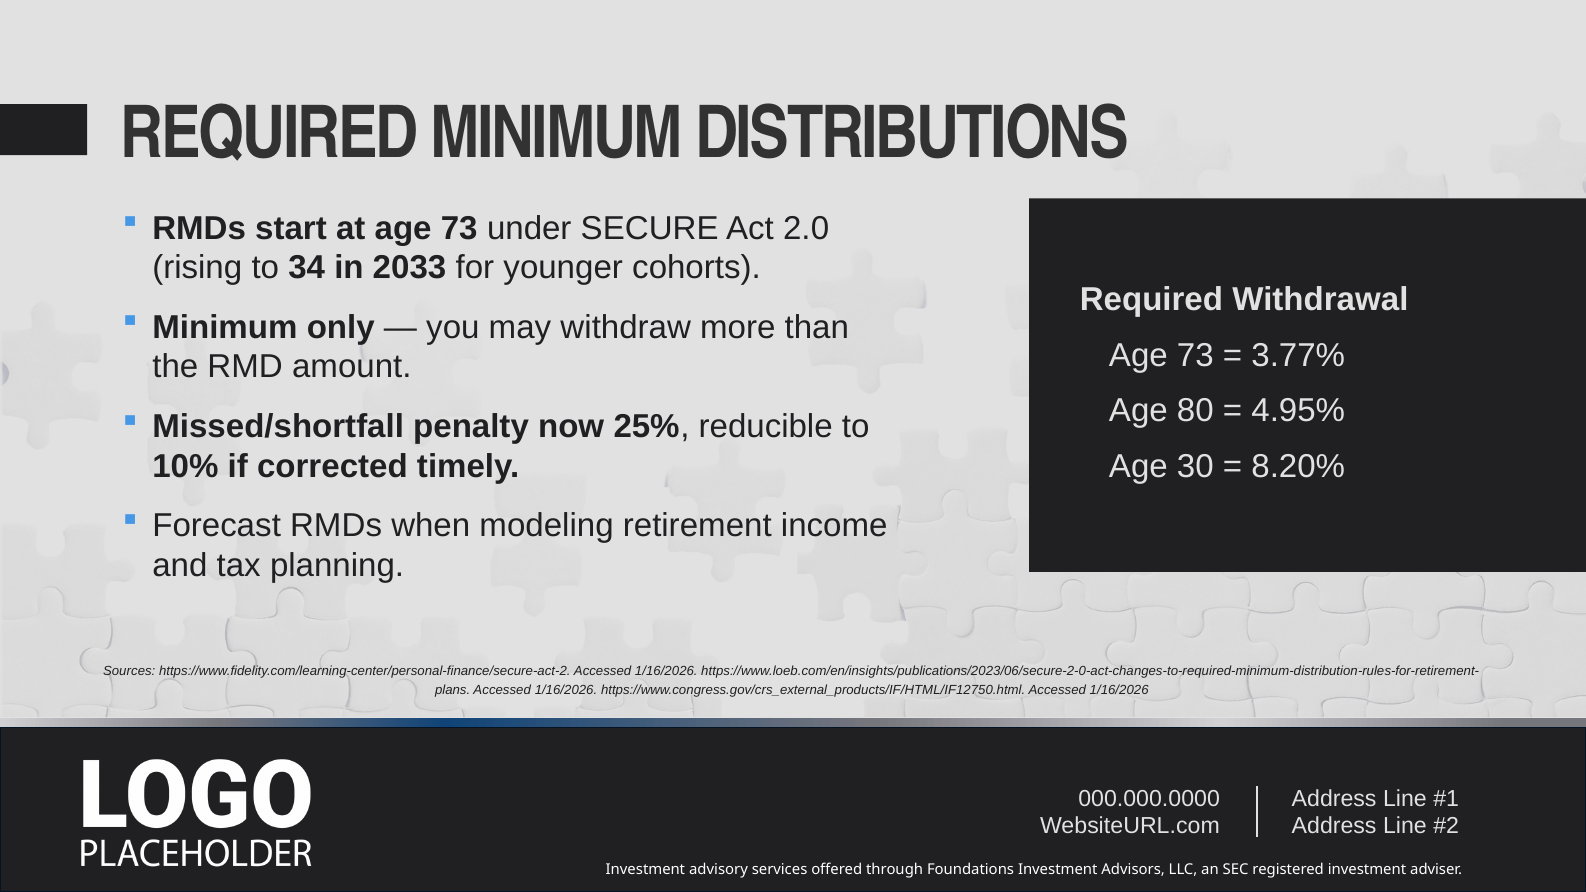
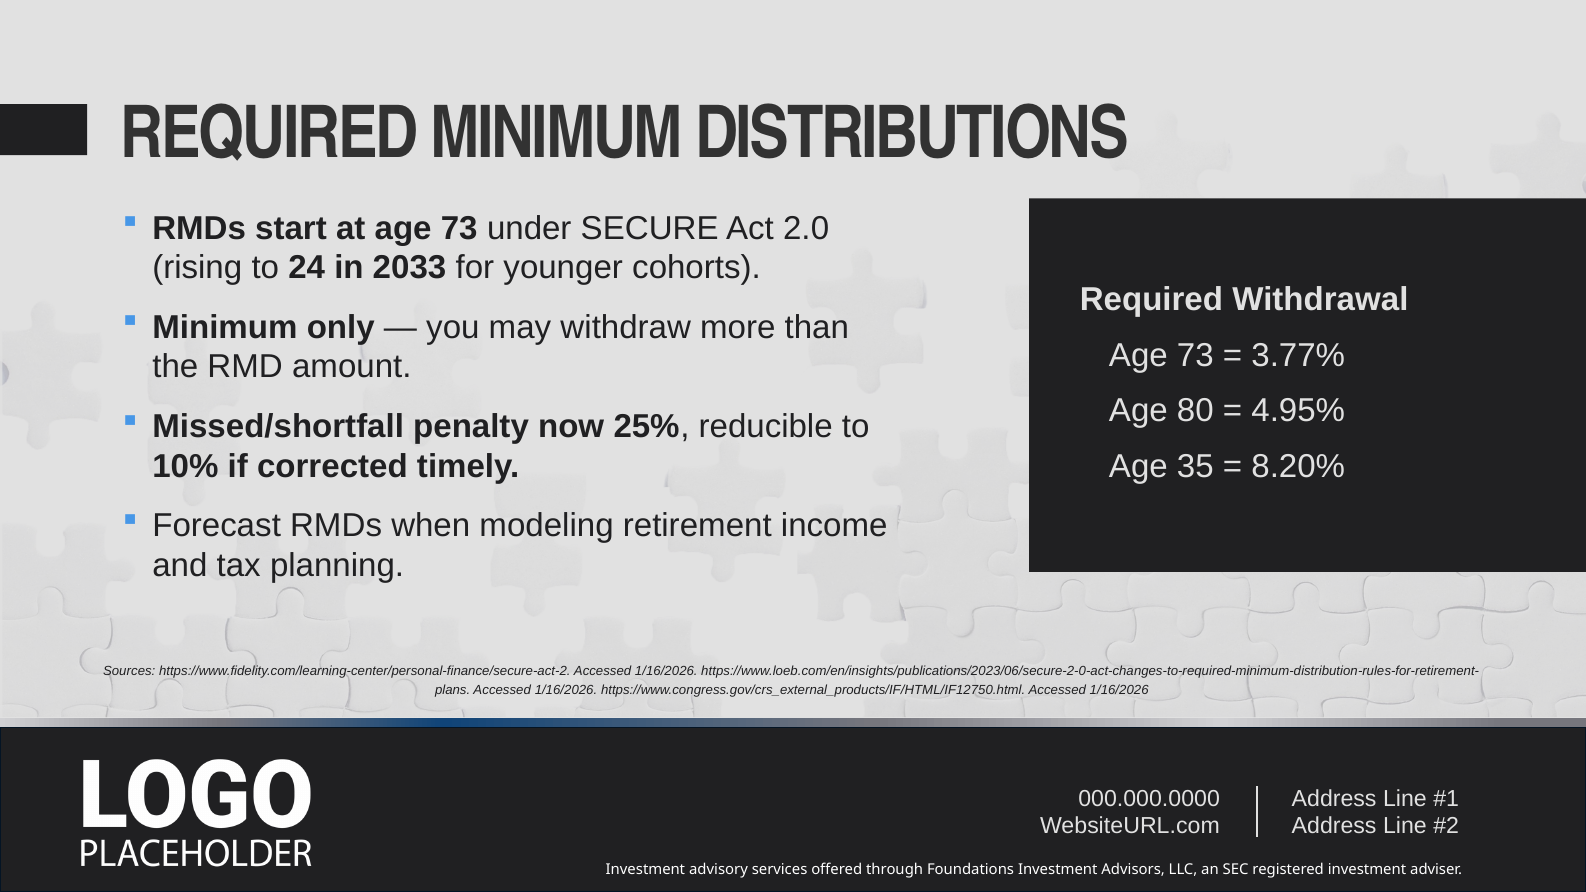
34: 34 -> 24 (307, 268)
30: 30 -> 35 (1195, 467)
